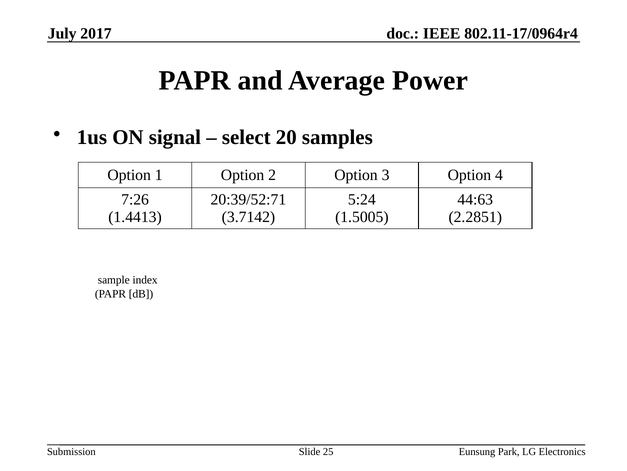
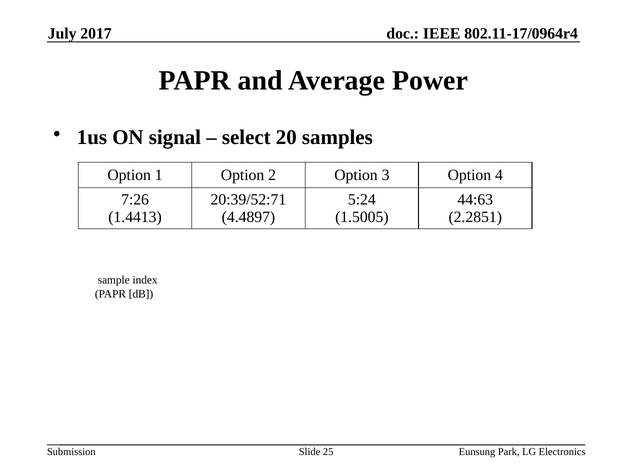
3.7142: 3.7142 -> 4.4897 (248, 217)
